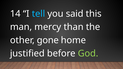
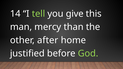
tell colour: light blue -> light green (38, 14)
said: said -> give (75, 14)
gone: gone -> after (48, 40)
